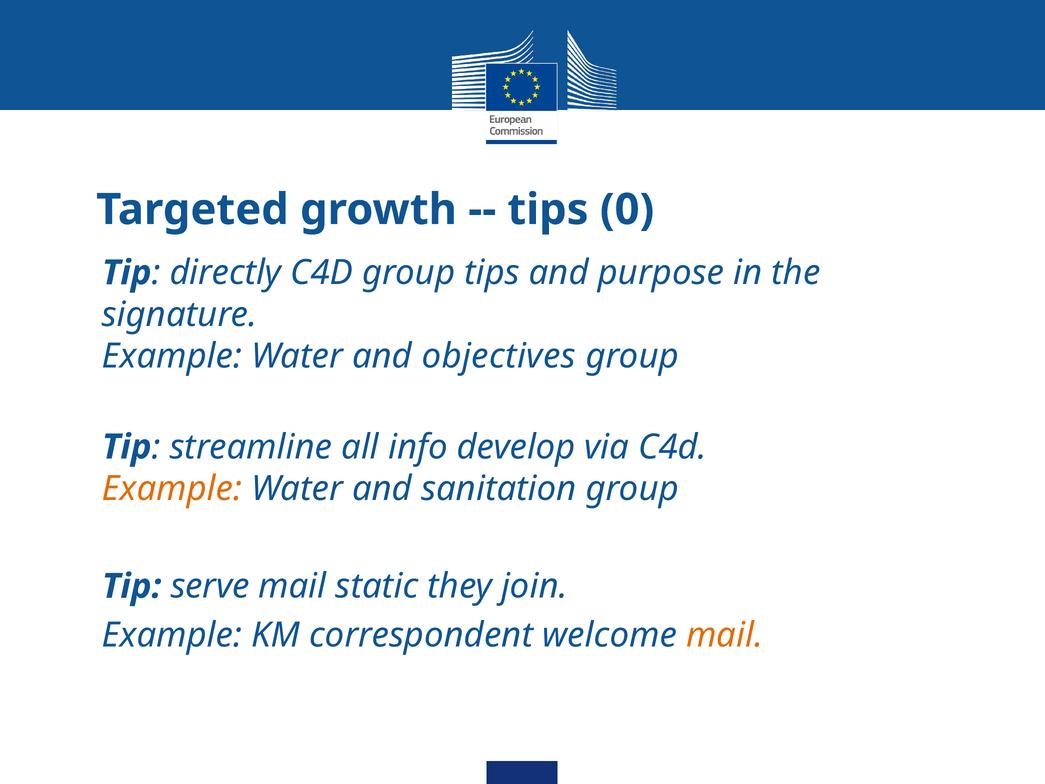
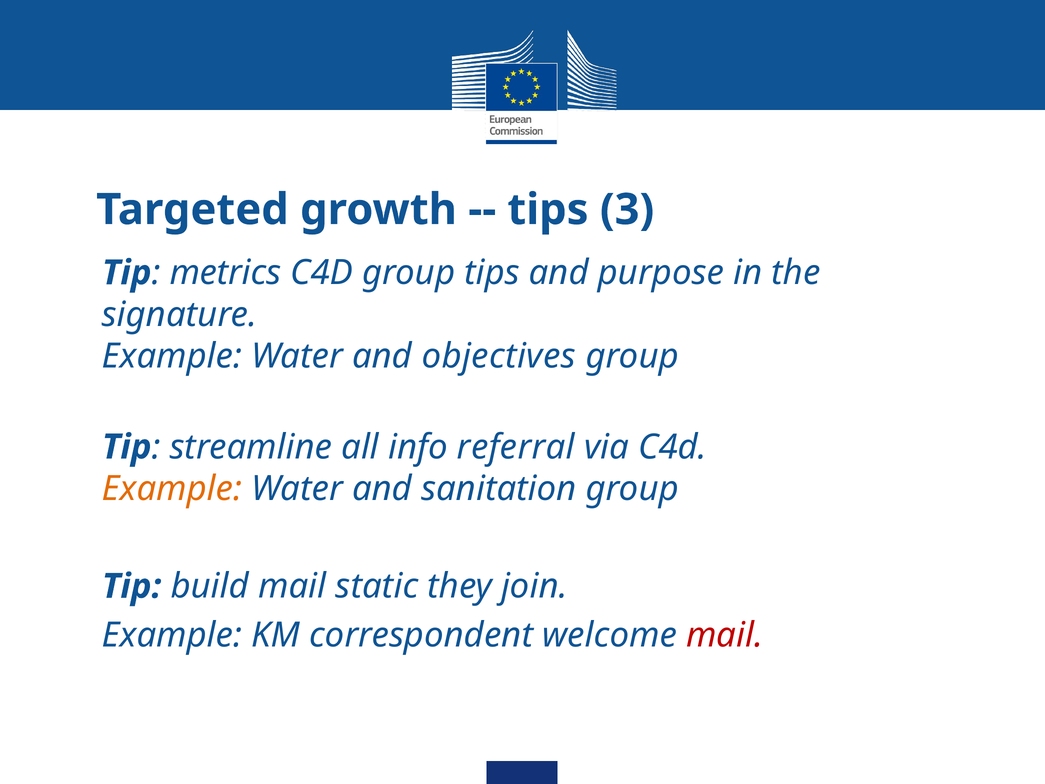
0: 0 -> 3 (627, 210)
directly: directly -> metrics (225, 273)
develop: develop -> referral (516, 447)
serve: serve -> build (210, 586)
mail colour: orange -> red (725, 635)
